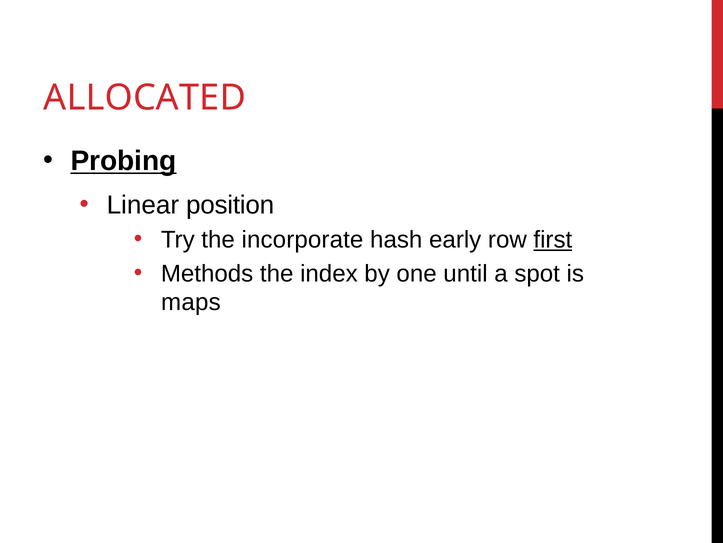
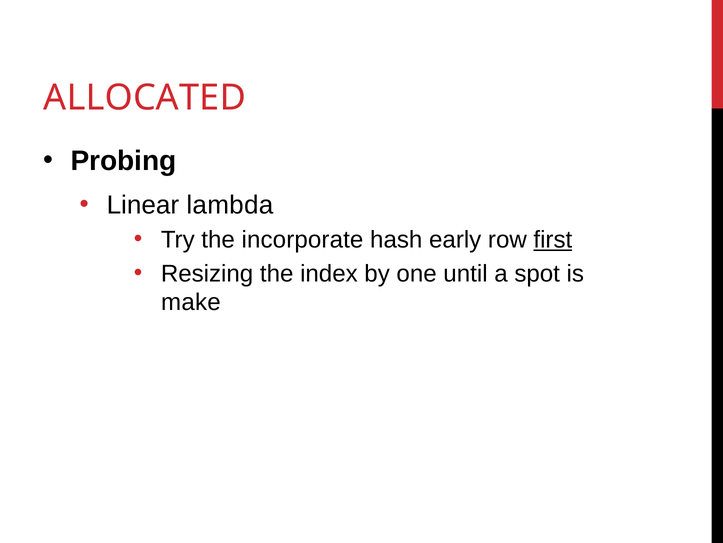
Probing underline: present -> none (123, 161)
position: position -> lambda (230, 205)
Methods: Methods -> Resizing (207, 273)
maps: maps -> make (191, 302)
